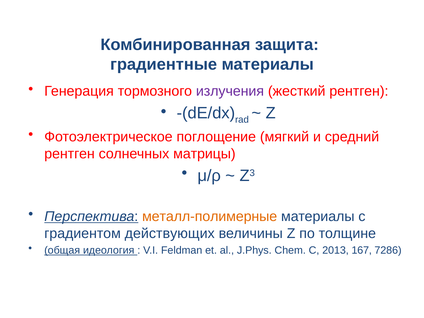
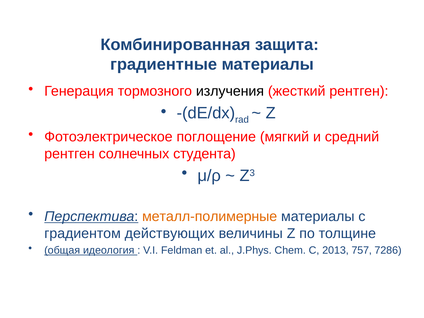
излучения colour: purple -> black (230, 91)
матрицы: матрицы -> студента (204, 154)
167: 167 -> 757 (362, 250)
